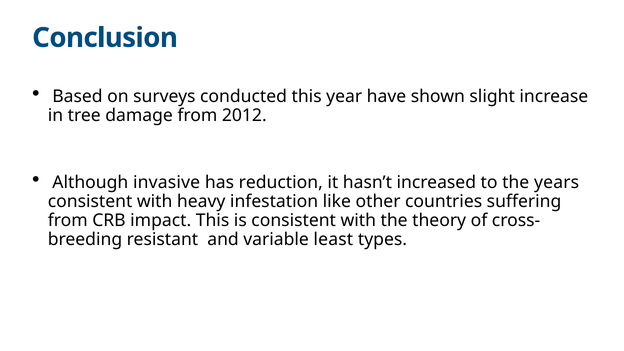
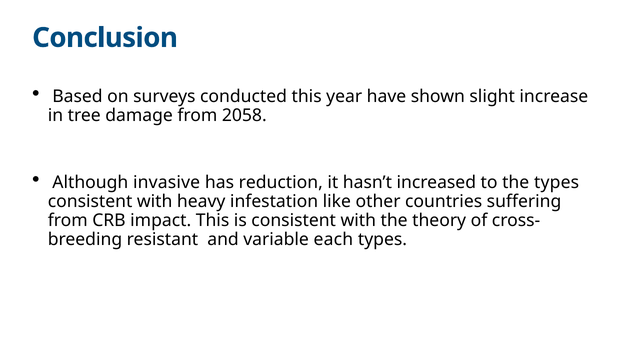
2012: 2012 -> 2058 (244, 115)
the years: years -> types (557, 183)
least: least -> each (333, 239)
